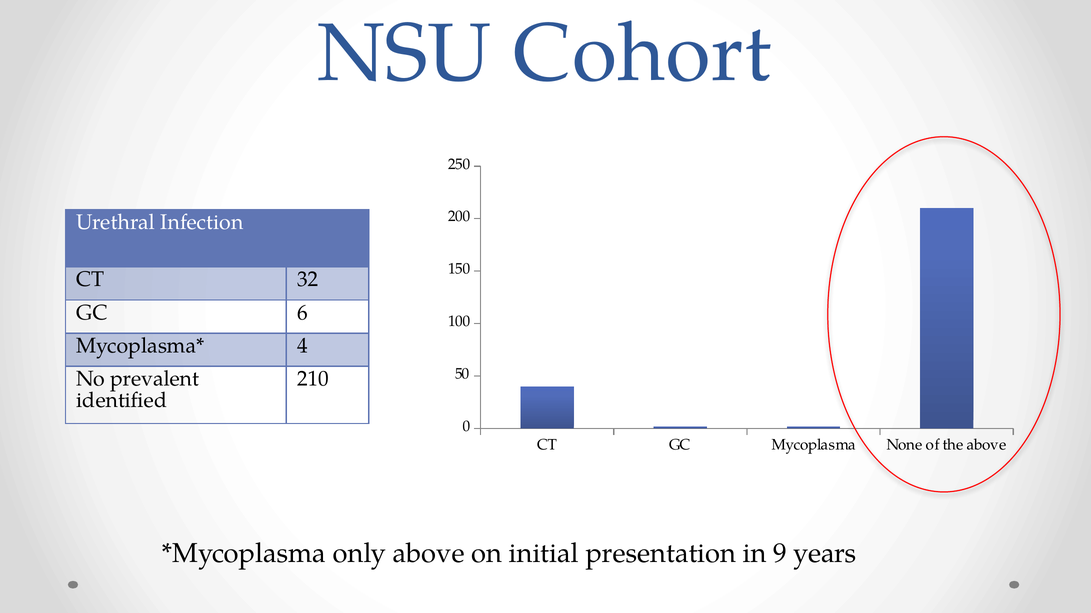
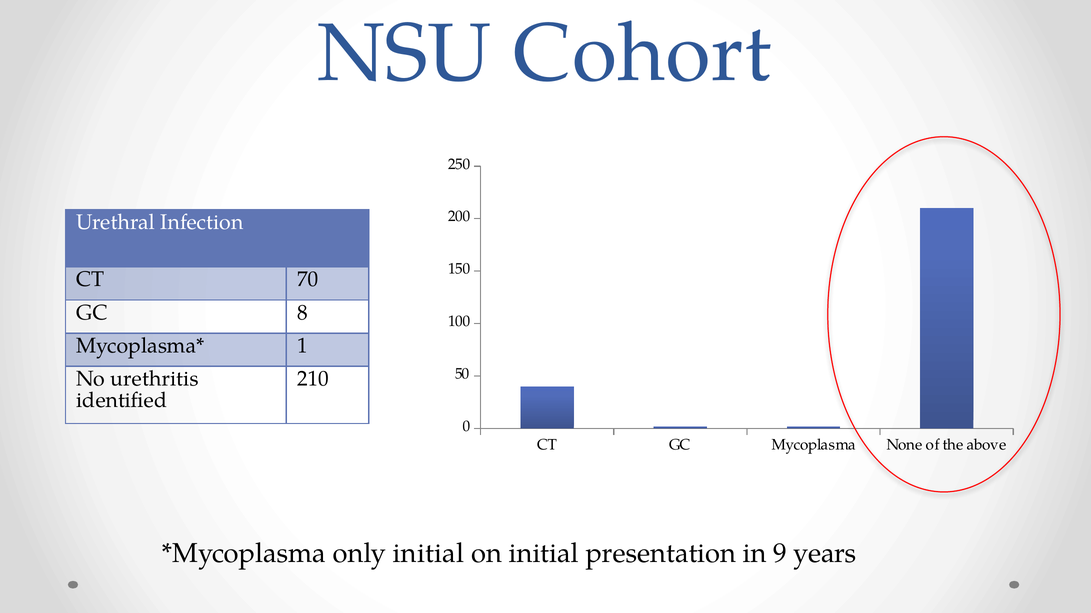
32: 32 -> 70 (308, 280)
6: 6 -> 8 (303, 313)
4: 4 -> 1 (303, 346)
prevalent: prevalent -> urethritis (154, 379)
only above: above -> initial (429, 554)
